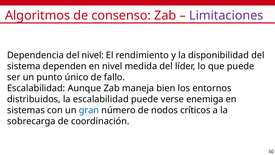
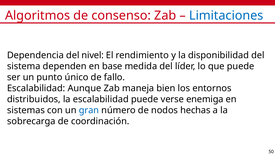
Limitaciones colour: purple -> blue (226, 15)
en nivel: nivel -> base (112, 66)
críticos: críticos -> hechas (195, 110)
